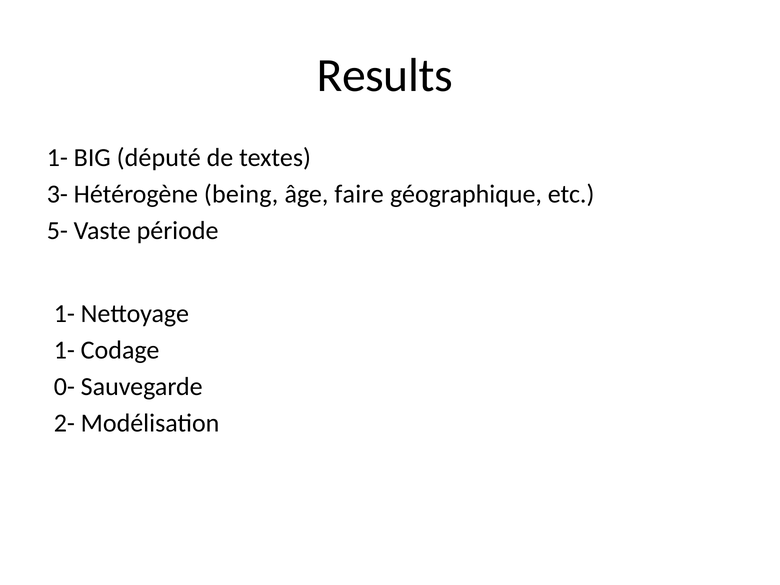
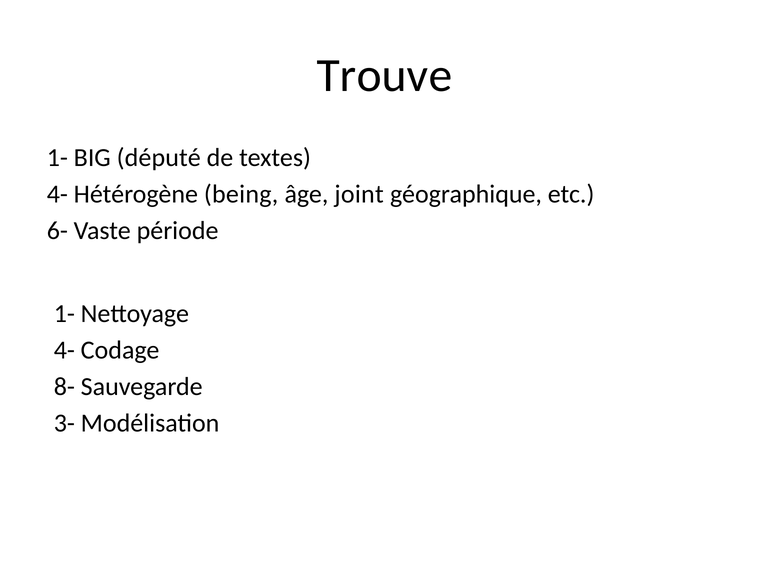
Results: Results -> Trouve (384, 76)
3-: 3- -> 4- (57, 194)
faire: faire -> joint (359, 194)
5-: 5- -> 6- (57, 231)
1-: 1- -> 4- (64, 350)
0-: 0- -> 8- (64, 387)
2-: 2- -> 3- (64, 423)
